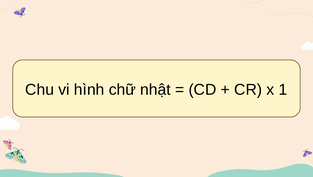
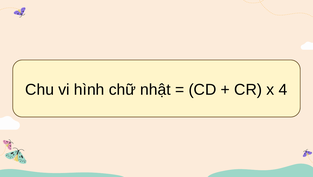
1: 1 -> 4 (283, 89)
